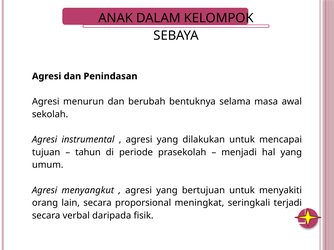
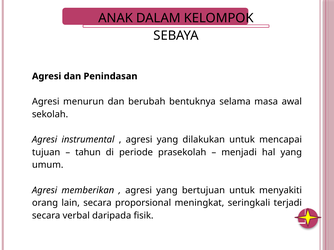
menyangkut: menyangkut -> memberikan (88, 191)
